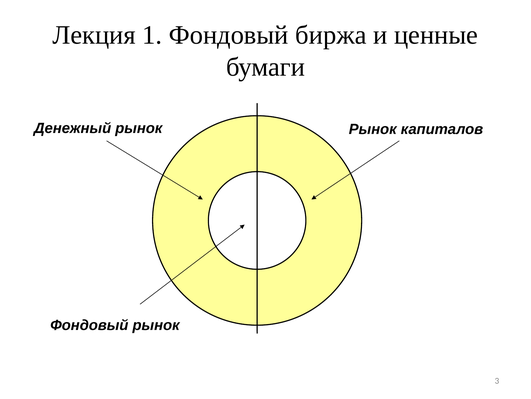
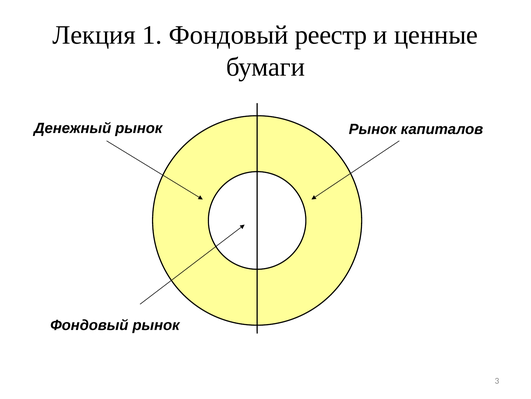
биржа: биржа -> реестр (331, 35)
